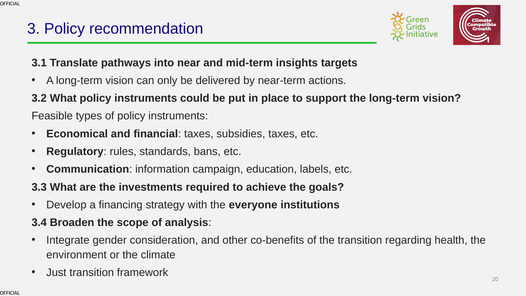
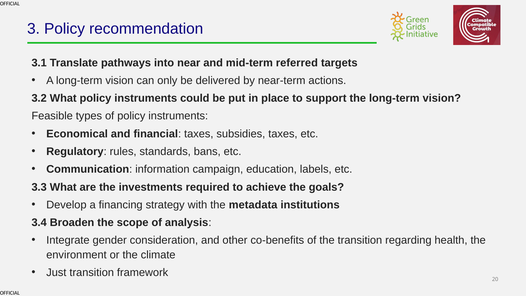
insights: insights -> referred (297, 63)
everyone: everyone -> metadata (253, 205)
